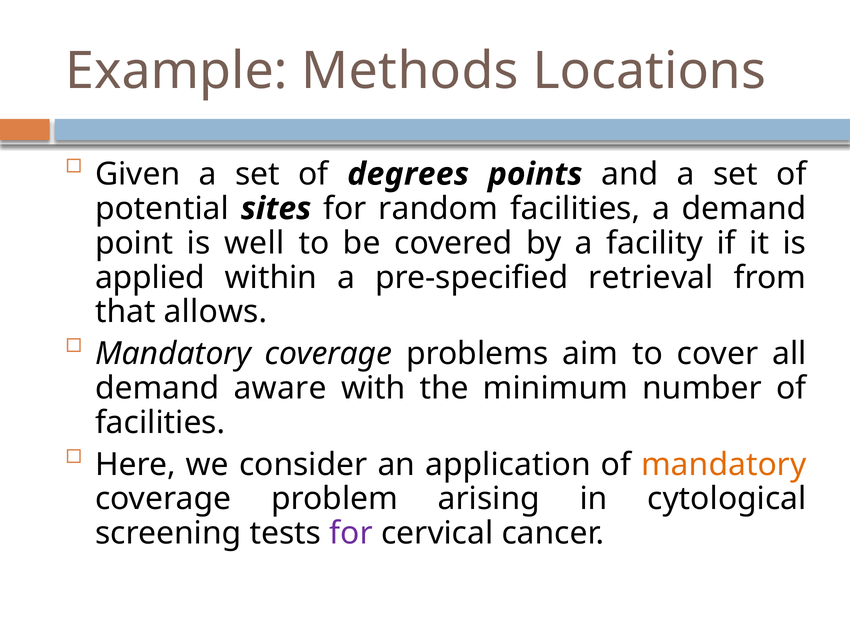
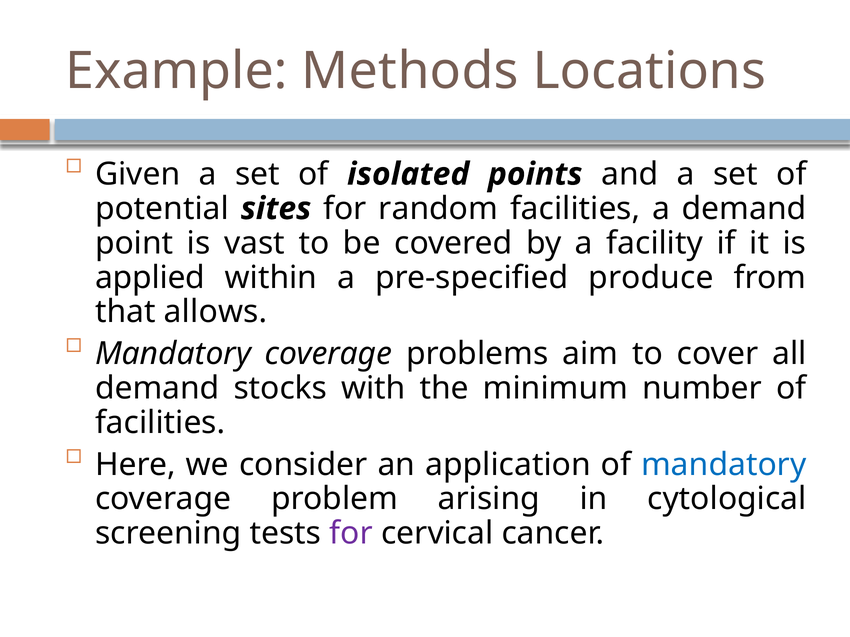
degrees: degrees -> isolated (408, 174)
well: well -> vast (254, 243)
retrieval: retrieval -> produce (651, 278)
aware: aware -> stocks (280, 389)
mandatory colour: orange -> blue (724, 465)
